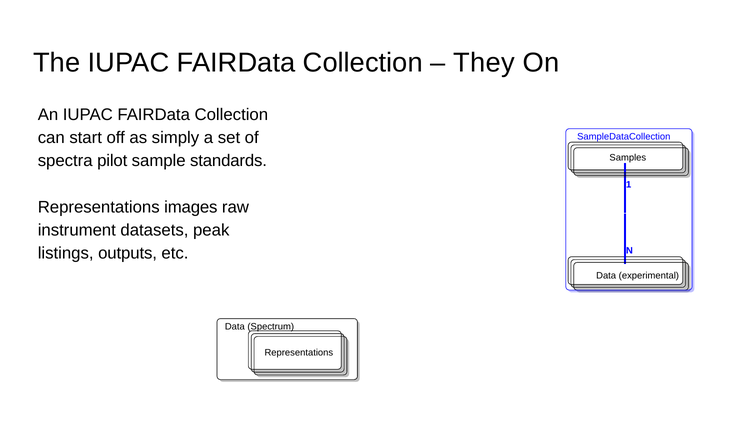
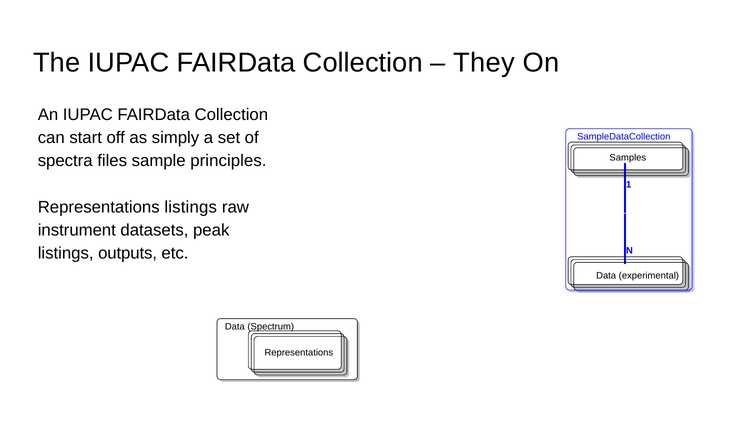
pilot: pilot -> files (112, 161)
standards: standards -> principles (228, 161)
Representations images: images -> listings (191, 207)
